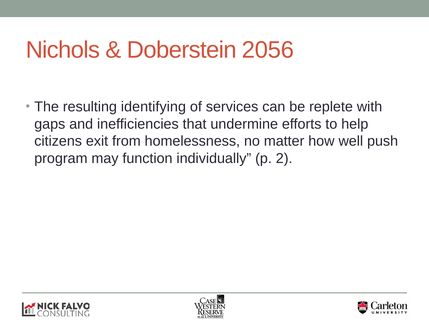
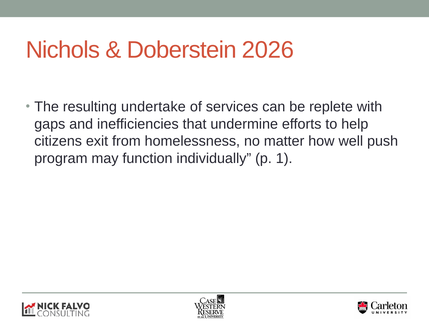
2056: 2056 -> 2026 (268, 50)
identifying: identifying -> undertake (153, 107)
2: 2 -> 1 (284, 158)
